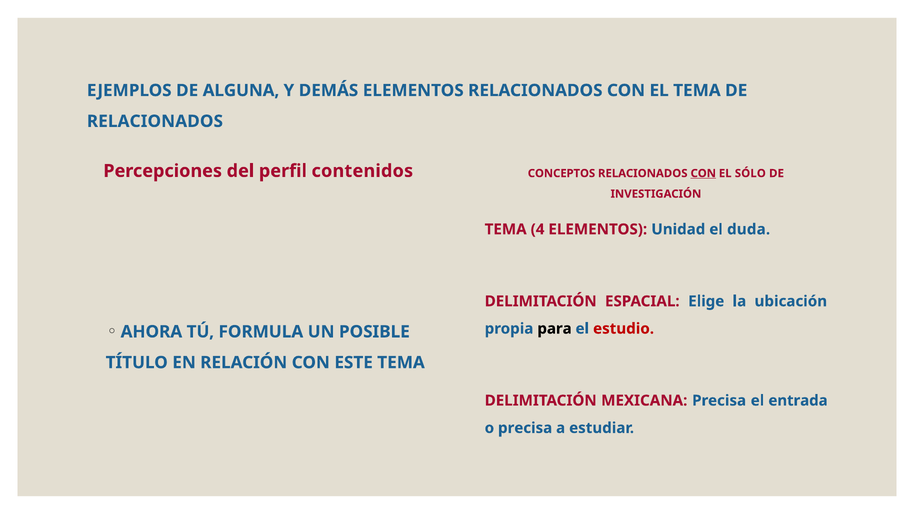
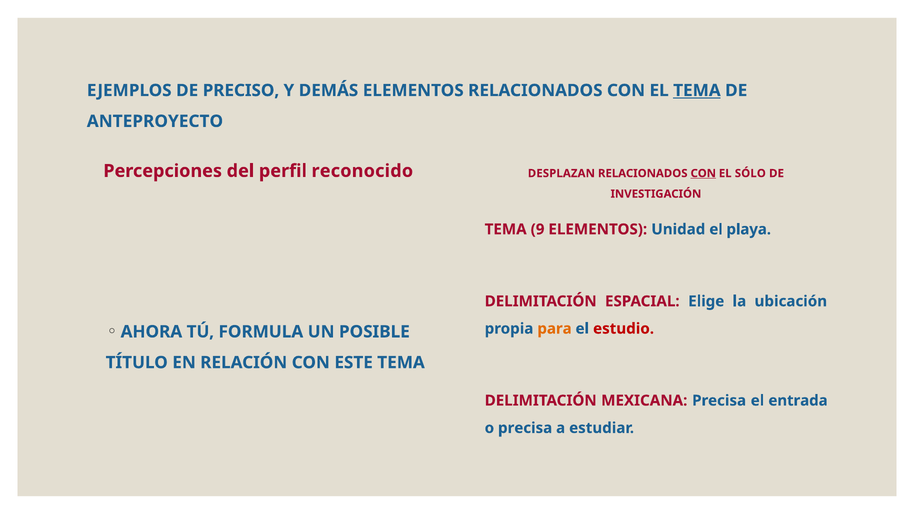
ALGUNA: ALGUNA -> PRECISO (241, 90)
TEMA underline: none -> present (697, 90)
RELACIONADOS: RELACIONADOS -> ANTEPROYECTO (155, 121)
contenidos: contenidos -> reconocido (362, 171)
CONCEPTOS: CONCEPTOS -> DESPLAZAN (561, 173)
4: 4 -> 9 (538, 229)
duda: duda -> playa (749, 229)
para colour: black -> orange (555, 329)
